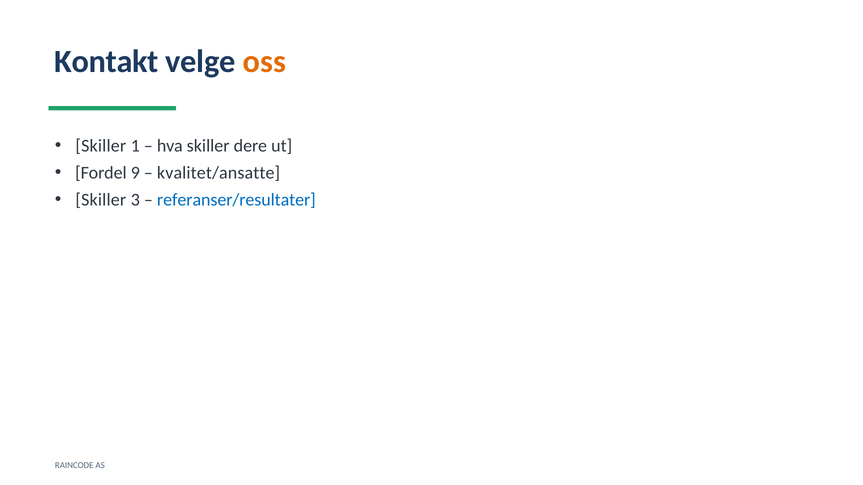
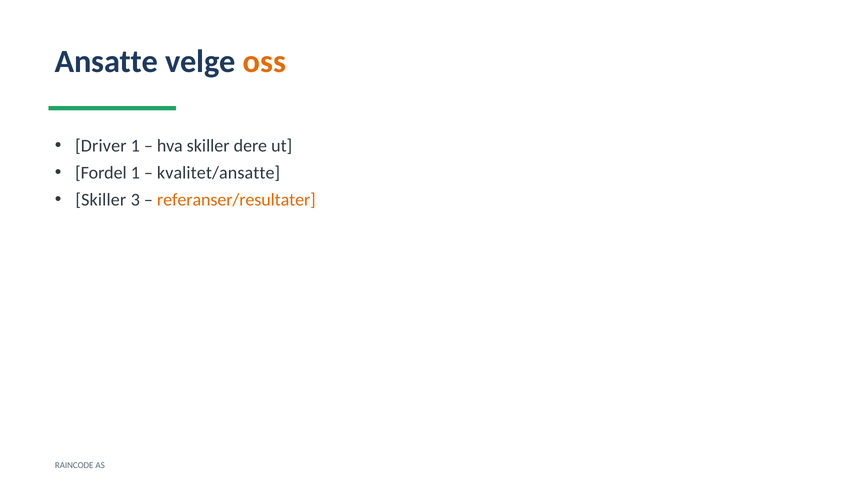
Kontakt: Kontakt -> Ansatte (106, 62)
Skiller: Skiller -> Driver (101, 146)
Fordel 9: 9 -> 1 (135, 173)
referanser/resultater colour: blue -> orange (236, 200)
